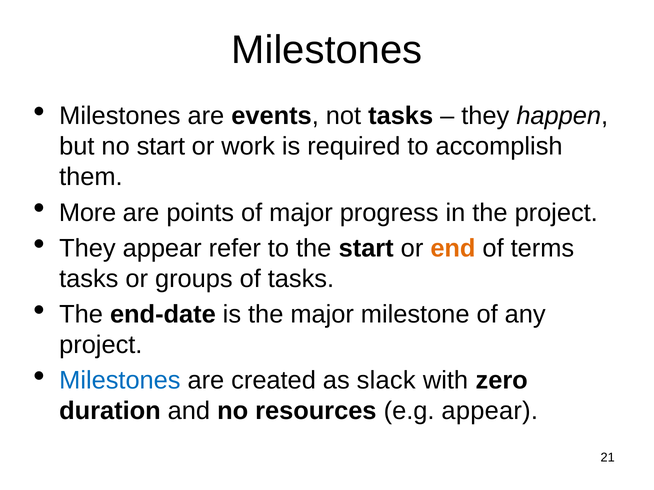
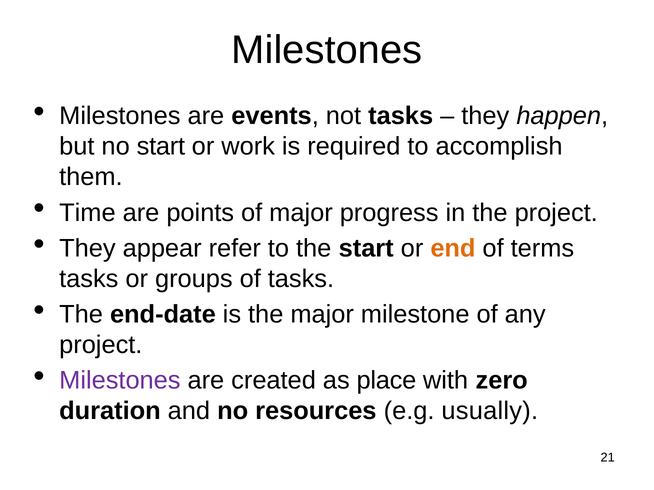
More: More -> Time (87, 213)
Milestones colour: blue -> purple (120, 381)
slack: slack -> place (386, 381)
e.g appear: appear -> usually (490, 411)
